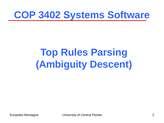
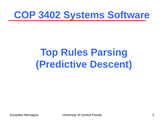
Ambiguity: Ambiguity -> Predictive (61, 64)
